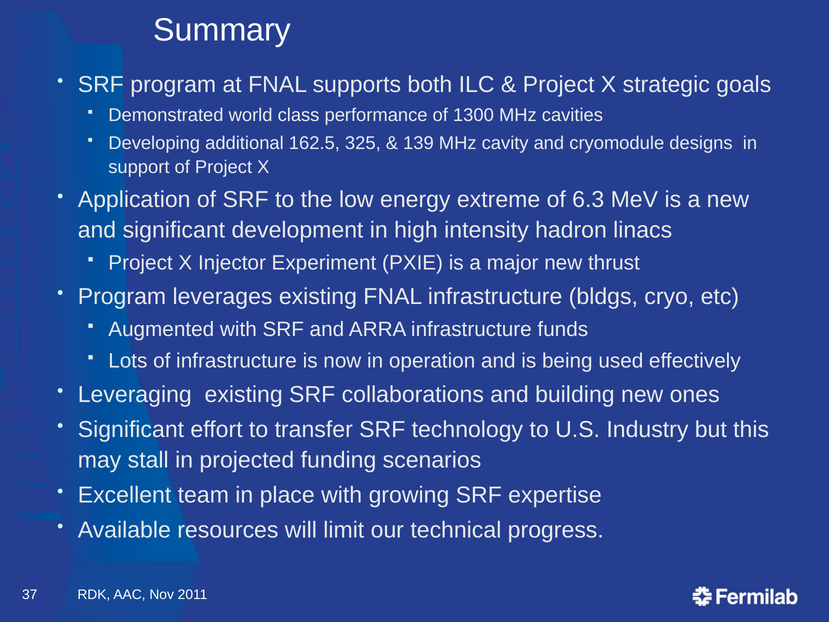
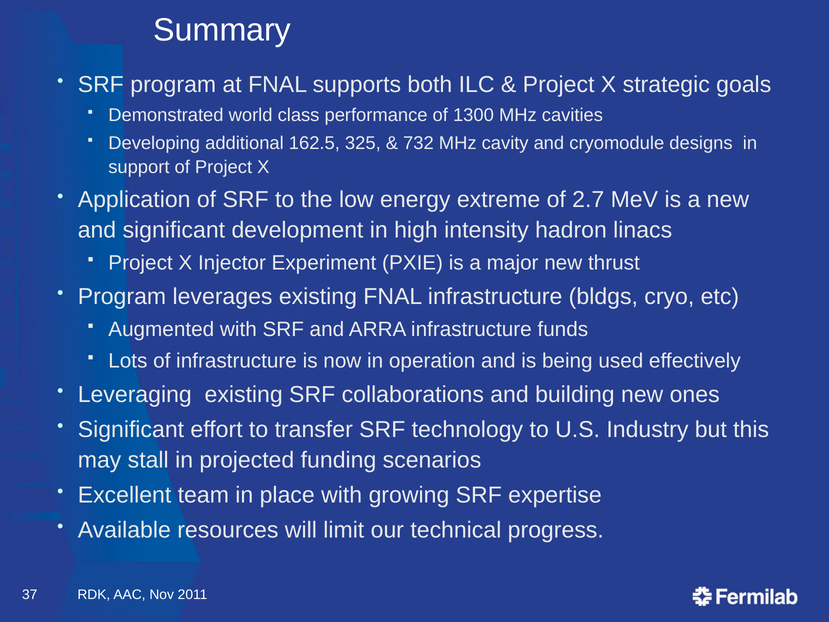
139: 139 -> 732 (418, 143)
6.3: 6.3 -> 2.7 (588, 200)
